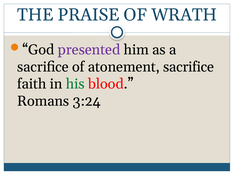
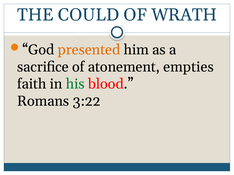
PRAISE: PRAISE -> COULD (89, 15)
presented colour: purple -> orange (89, 50)
atonement sacrifice: sacrifice -> empties (188, 67)
3:24: 3:24 -> 3:22 (87, 101)
